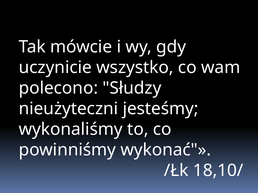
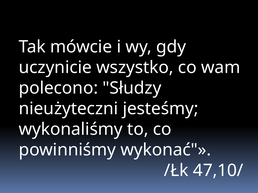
18,10/: 18,10/ -> 47,10/ (218, 171)
